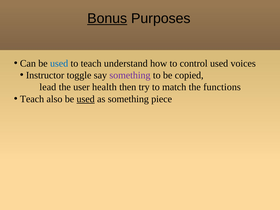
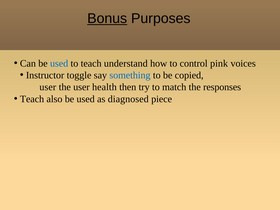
control used: used -> pink (219, 63)
something colour: purple -> blue (130, 75)
lead: lead -> user (48, 87)
functions: functions -> responses (222, 87)
used underline: present -> none (86, 99)
as something: something -> diagnosed (128, 99)
